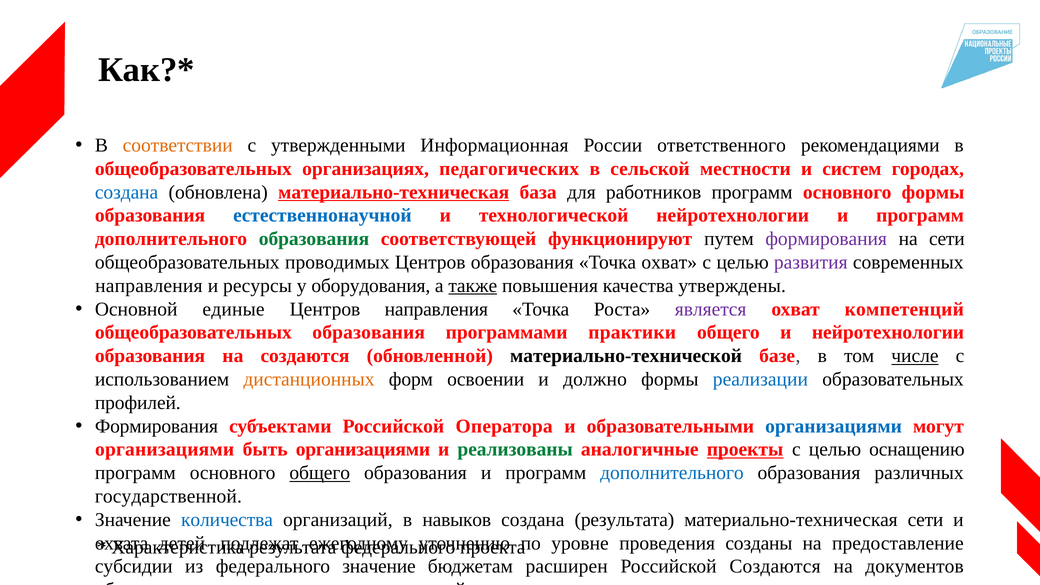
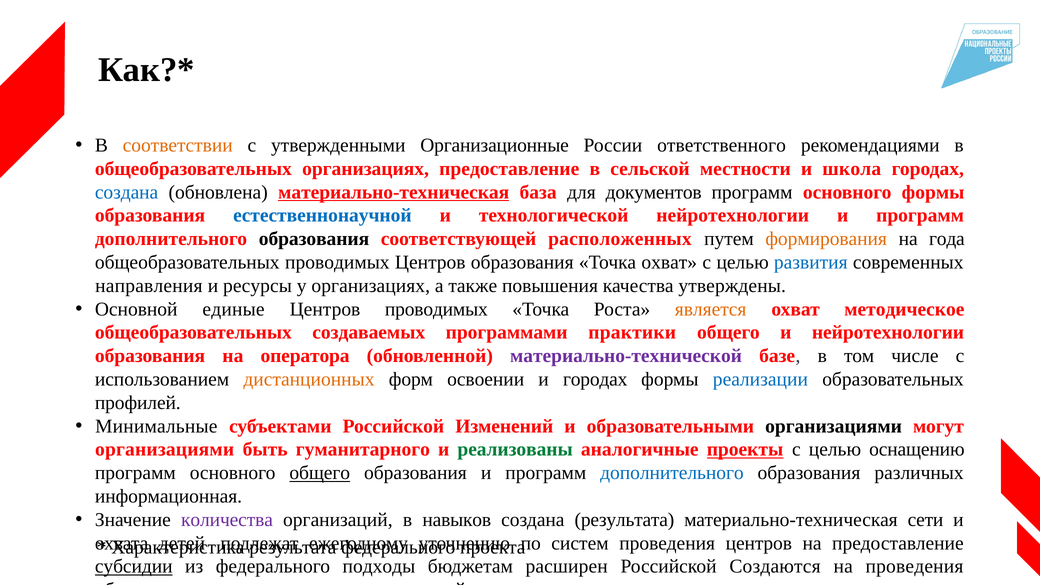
Информационная: Информационная -> Организационные (495, 145)
организациях педагогических: педагогических -> предоставление (509, 169)
систем: систем -> школа (852, 169)
работников: работников -> документов (654, 192)
образования colour: green -> black (314, 239)
функционируют: функционируют -> расположенных (620, 239)
формирования colour: purple -> orange (826, 239)
на сети: сети -> года (947, 239)
развития colour: purple -> blue (811, 262)
у оборудования: оборудования -> организациях (371, 286)
также underline: present -> none (473, 286)
Центров направления: направления -> проводимых (436, 309)
является colour: purple -> orange (711, 309)
компетенций: компетенций -> методическое (904, 309)
общеобразовательных образования: образования -> создаваемых (369, 333)
на создаются: создаются -> оператора (305, 356)
материально-технической colour: black -> purple (626, 356)
числе underline: present -> none (915, 356)
и должно: должно -> городах (595, 379)
Формирования: Формирования -> Минимальные (156, 426)
Оператора: Оператора -> Изменений (504, 426)
организациями colour: blue -> black (834, 426)
быть организациями: организациями -> гуманитарного (363, 450)
государственной: государственной -> информационная (168, 496)
количества colour: blue -> purple (227, 520)
уровне: уровне -> систем (580, 543)
проведения созданы: созданы -> центров (759, 543)
субсидии underline: none -> present (134, 567)
федерального значение: значение -> подходы (379, 567)
на документов: документов -> проведения (914, 567)
